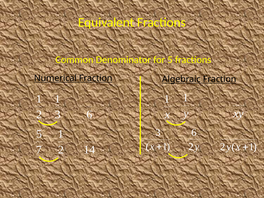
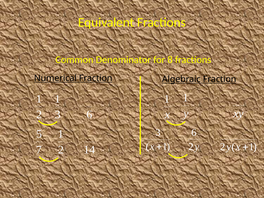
for 5: 5 -> 8 (170, 60)
